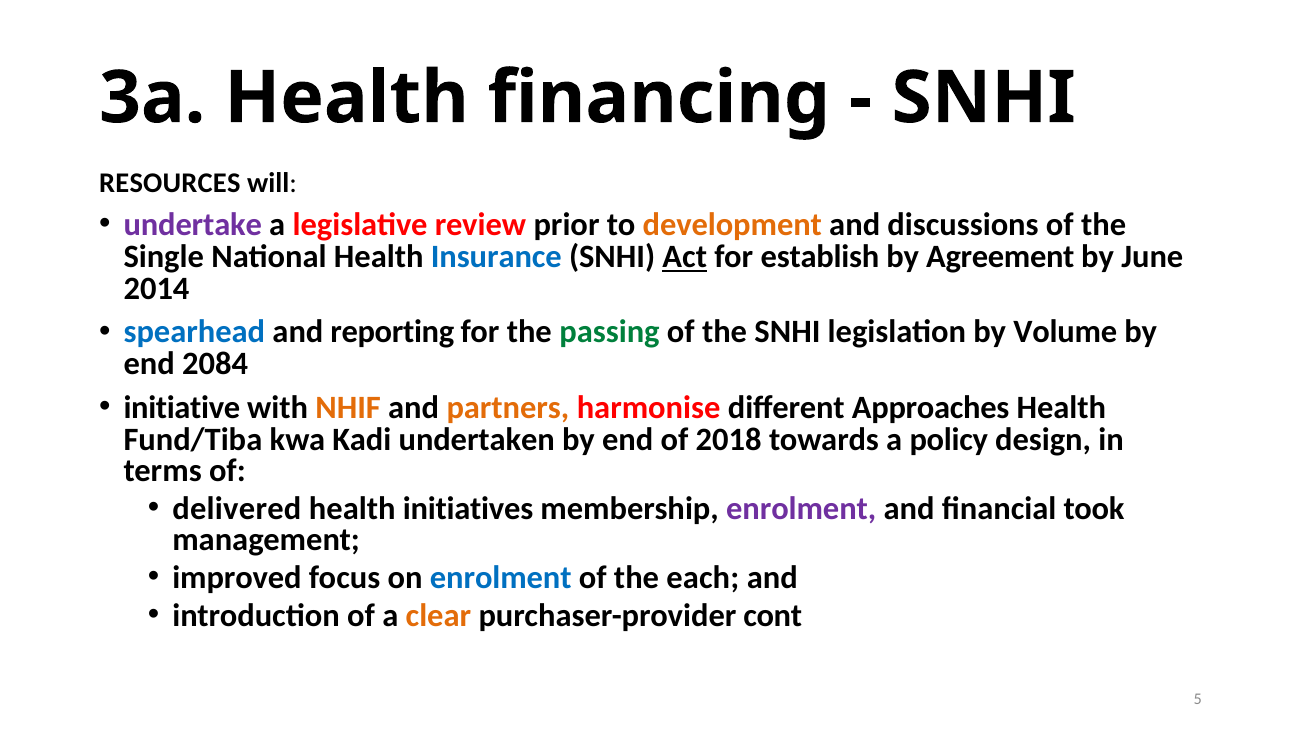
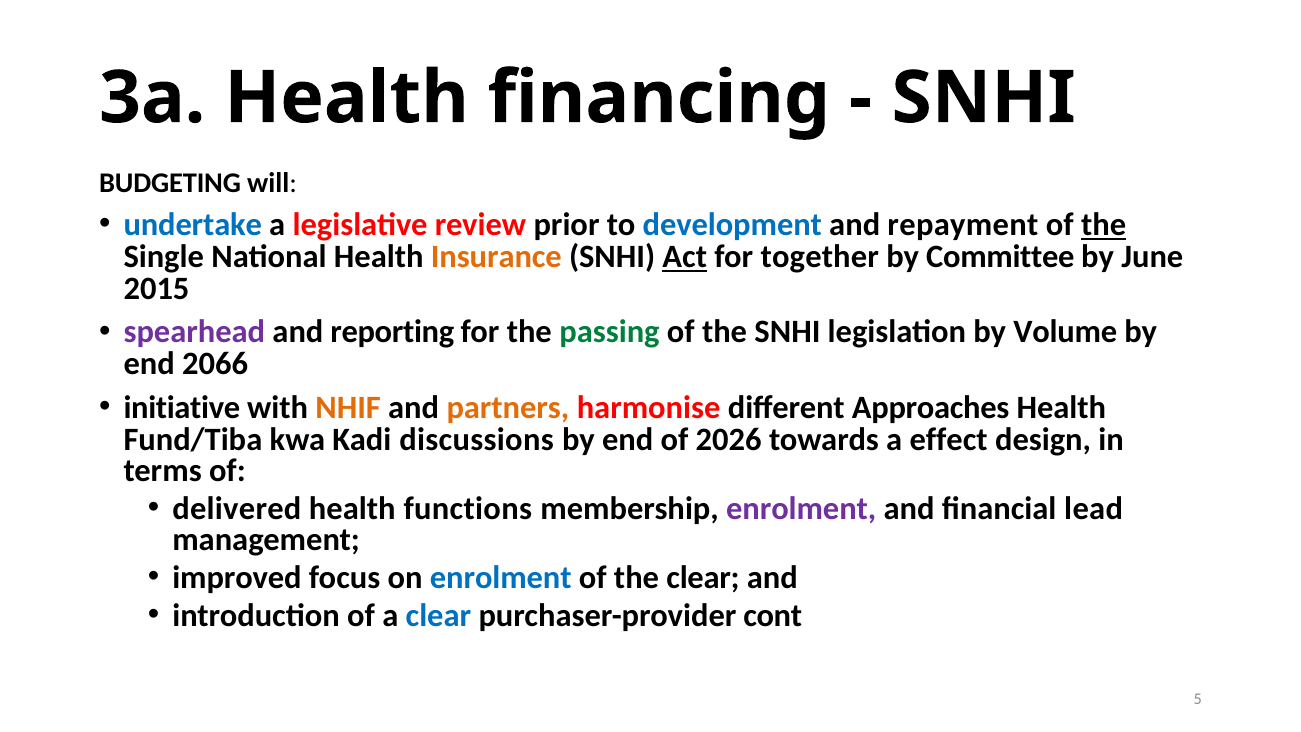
RESOURCES: RESOURCES -> BUDGETING (170, 183)
undertake colour: purple -> blue (193, 225)
development colour: orange -> blue (732, 225)
discussions: discussions -> repayment (963, 225)
the underline: none -> present (1104, 225)
Insurance colour: blue -> orange (496, 257)
establish: establish -> together (820, 257)
Agreement: Agreement -> Committee (1000, 257)
2014: 2014 -> 2015 (157, 288)
spearhead colour: blue -> purple (194, 332)
2084: 2084 -> 2066 (215, 364)
undertaken: undertaken -> discussions (477, 439)
2018: 2018 -> 2026 (729, 439)
policy: policy -> effect (949, 439)
initiatives: initiatives -> functions (468, 508)
took: took -> lead (1094, 508)
the each: each -> clear (703, 578)
clear colour: orange -> blue (438, 615)
